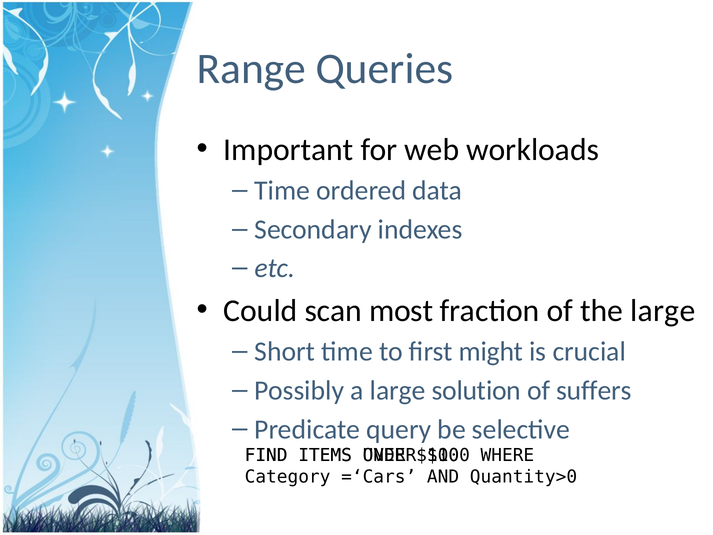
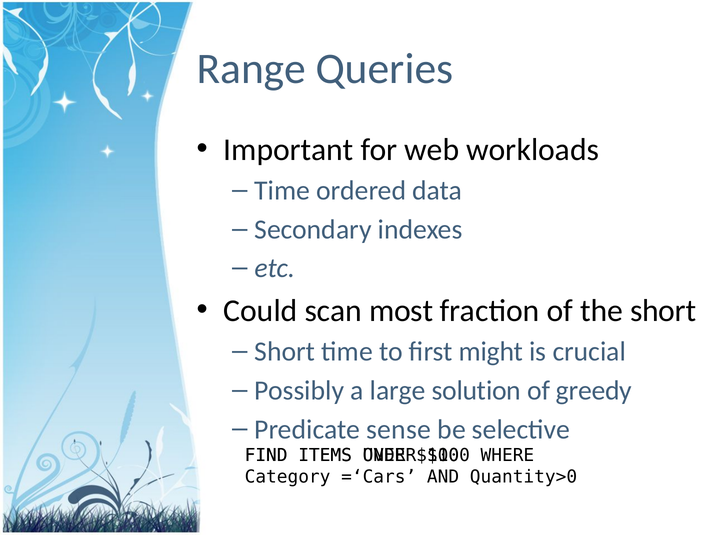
the large: large -> short (663, 311)
suffers: suffers -> greedy (594, 390)
query: query -> sense (399, 429)
